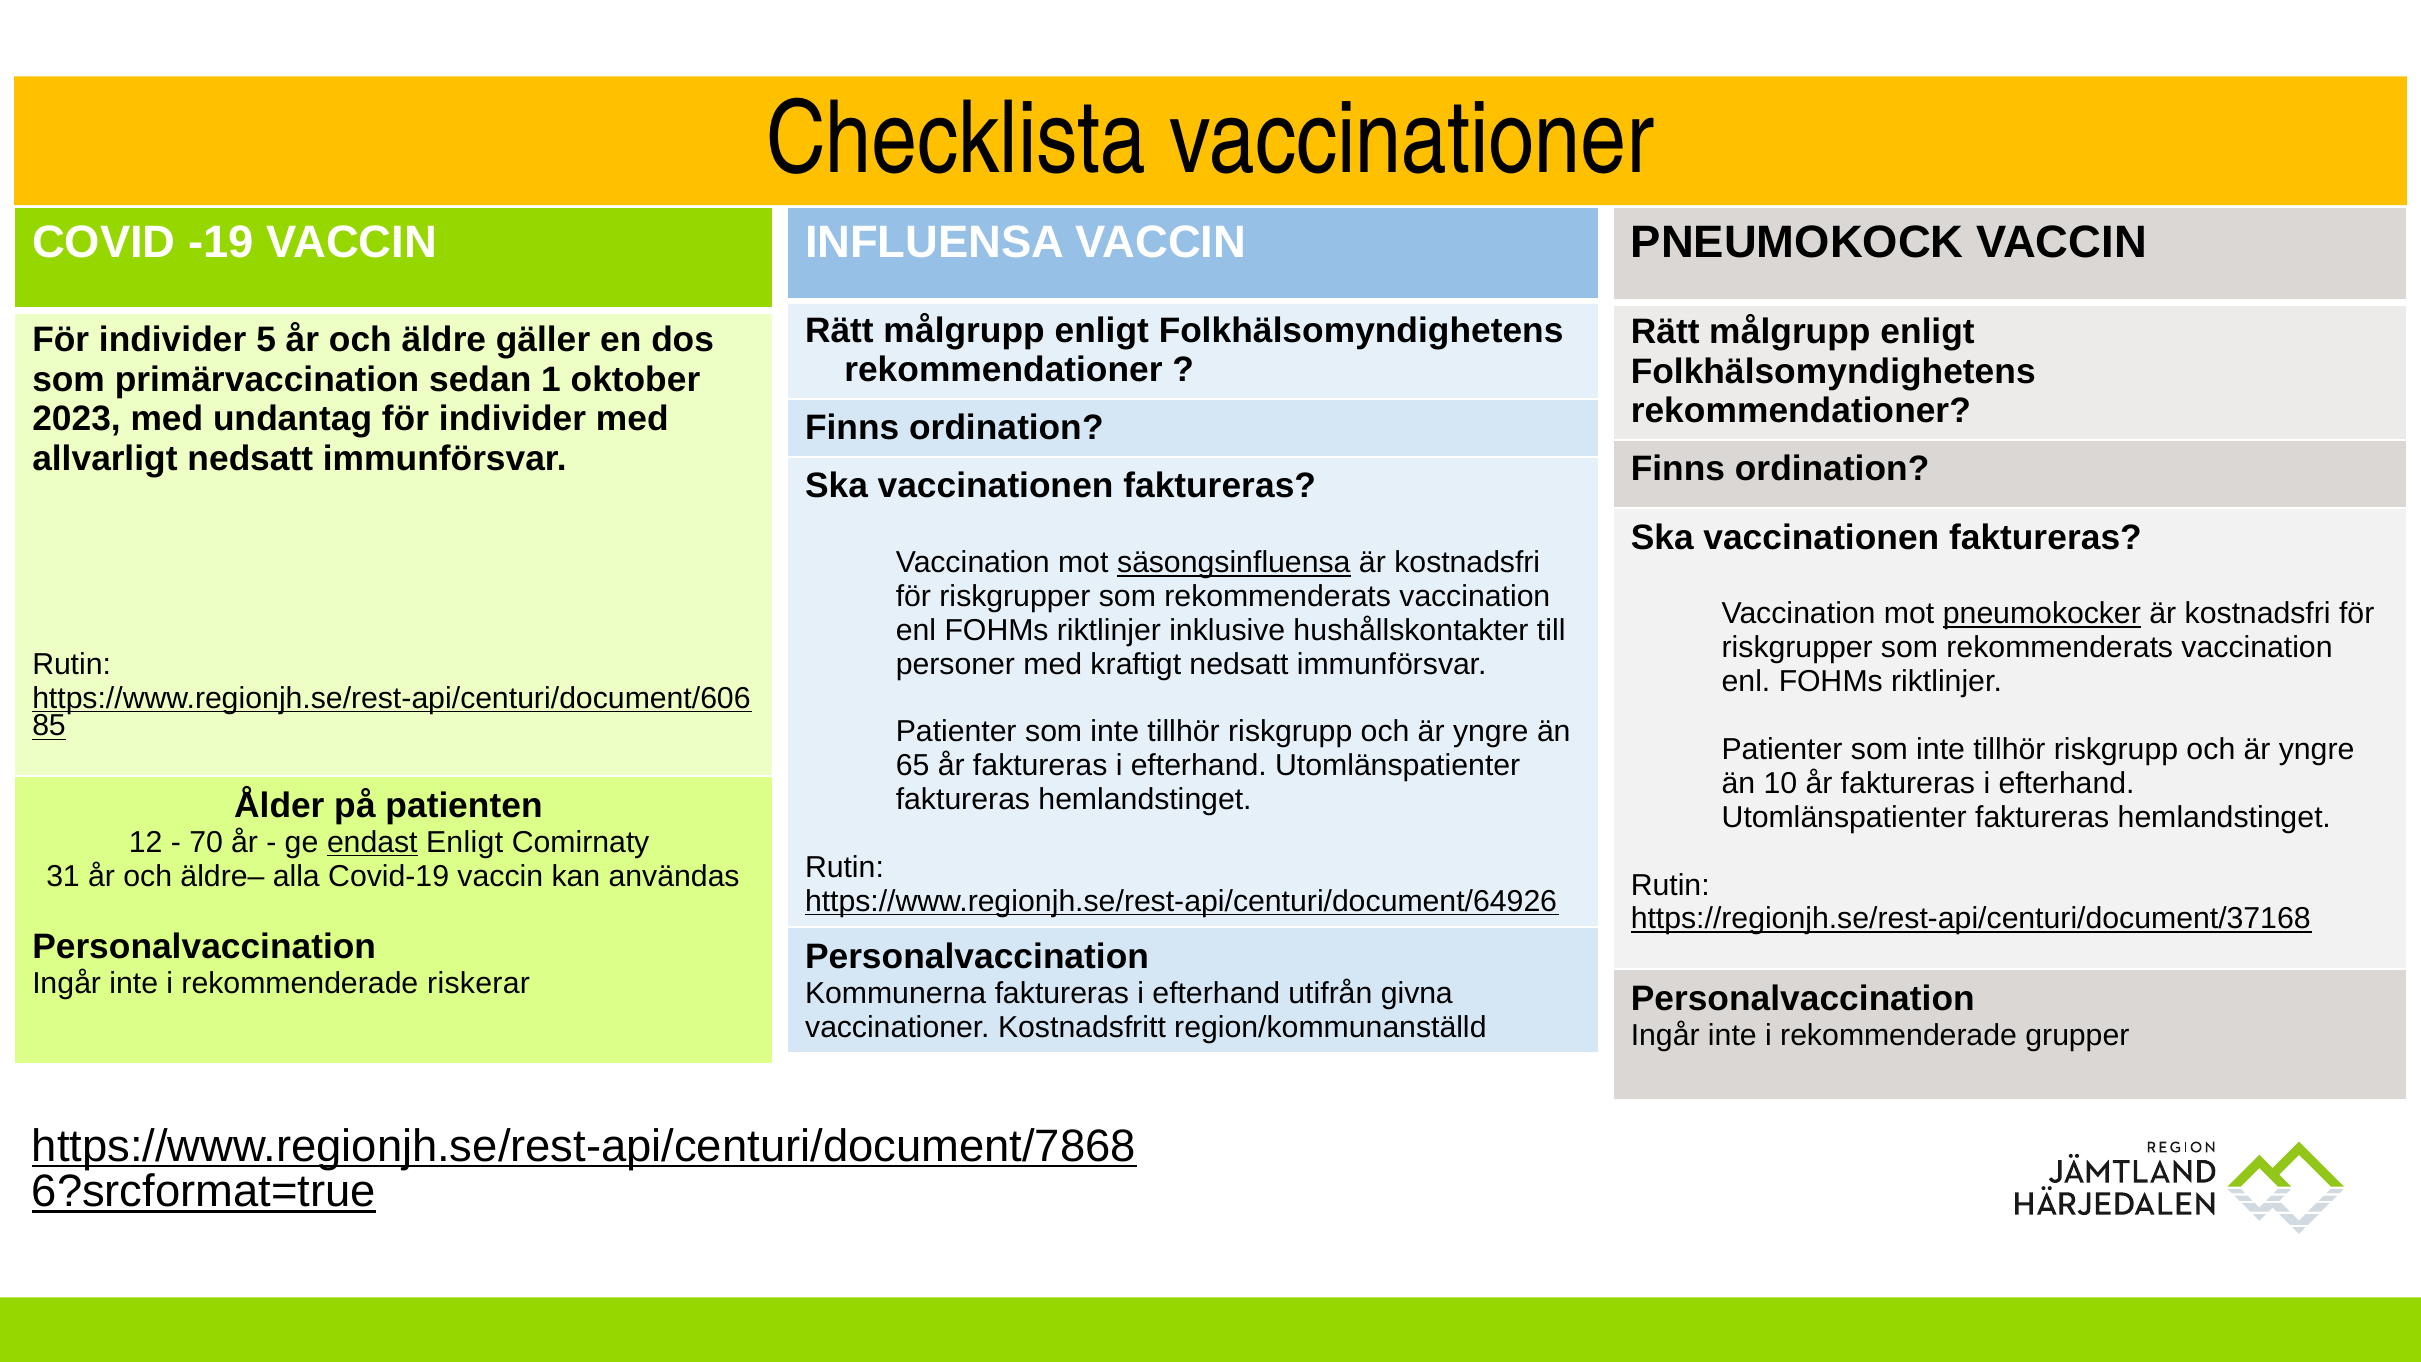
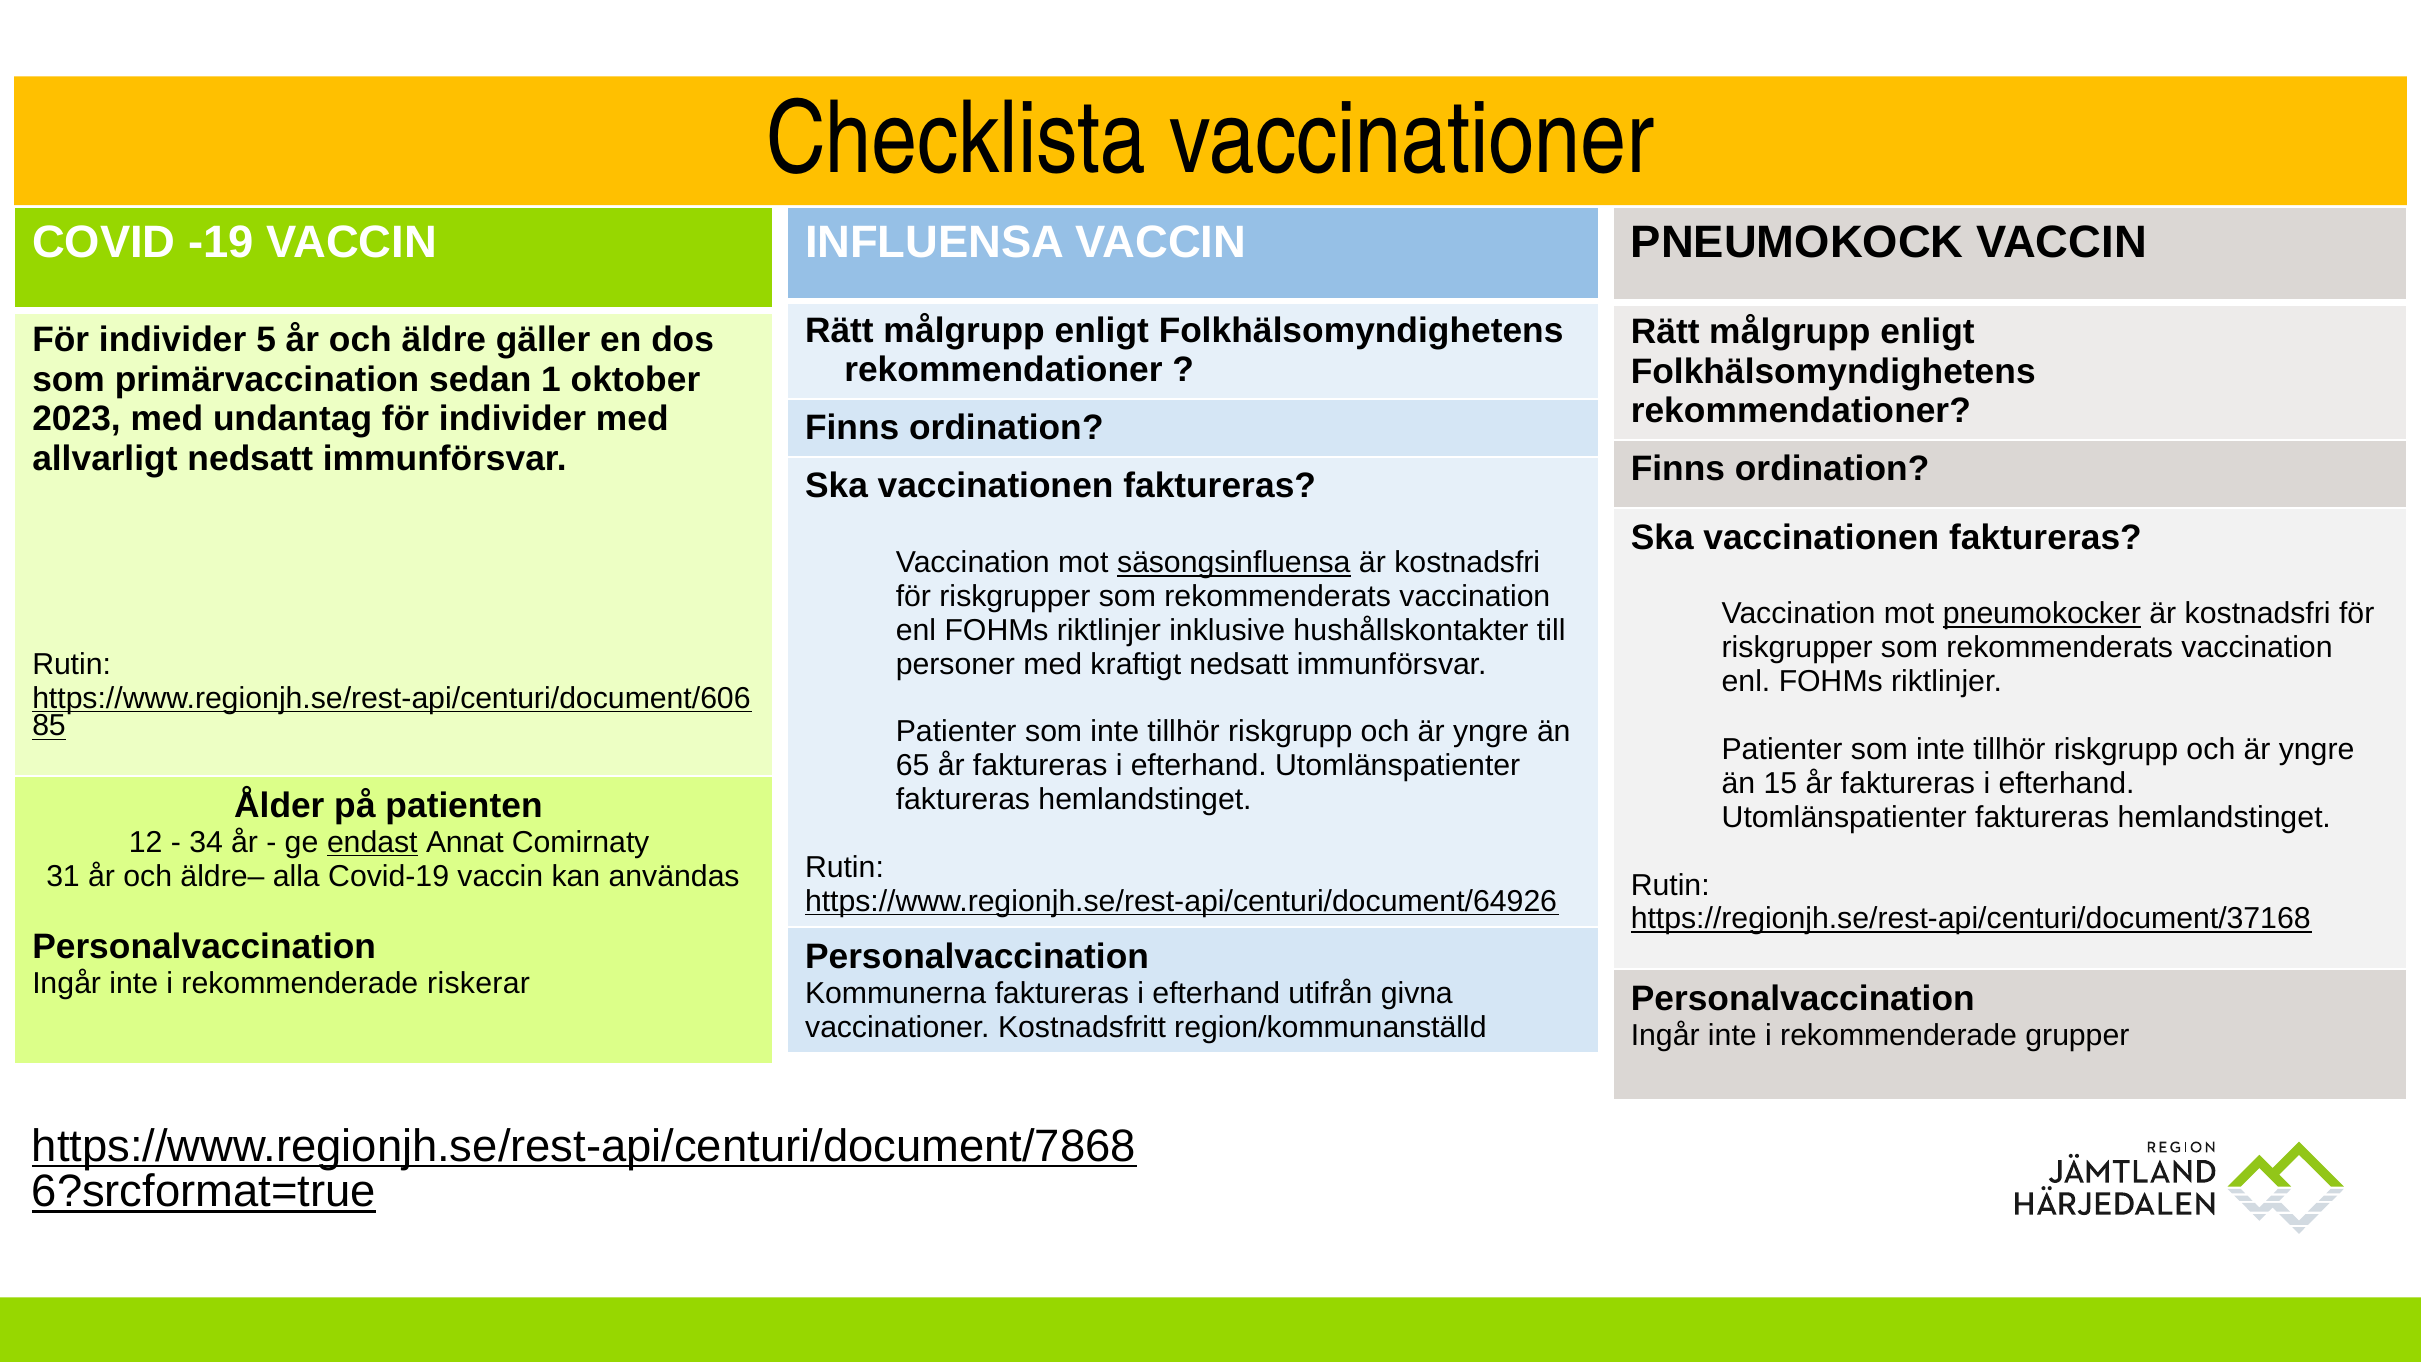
10: 10 -> 15 (1780, 783)
70: 70 -> 34 (206, 842)
endast Enligt: Enligt -> Annat (465, 842)
